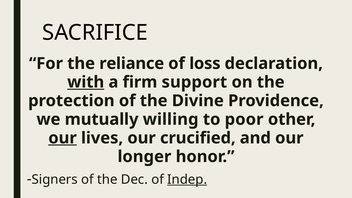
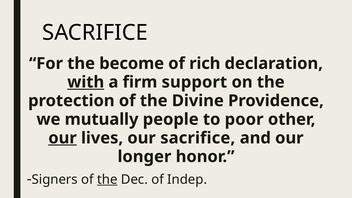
reliance: reliance -> become (132, 63)
loss: loss -> rich (205, 63)
willing: willing -> people (171, 119)
our crucified: crucified -> sacrifice (198, 138)
the underline: none -> present (107, 179)
Indep underline: present -> none (187, 179)
